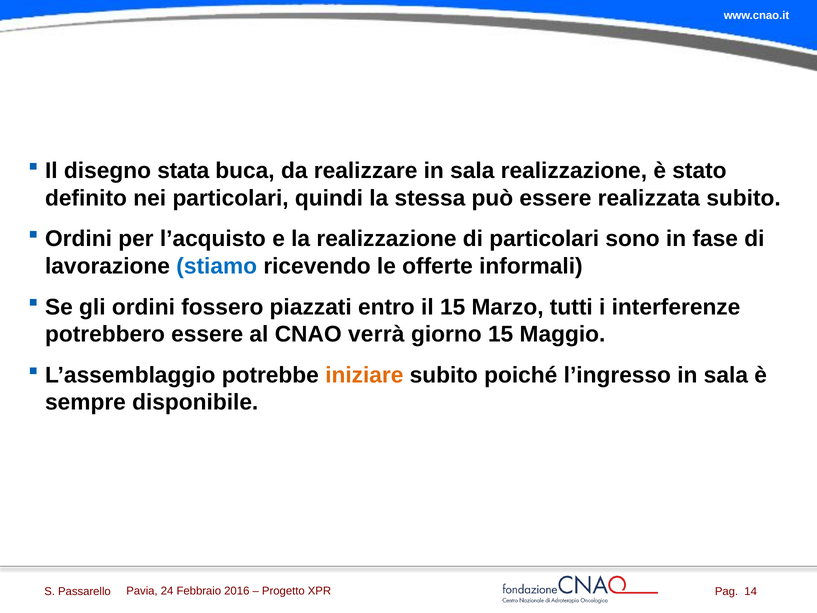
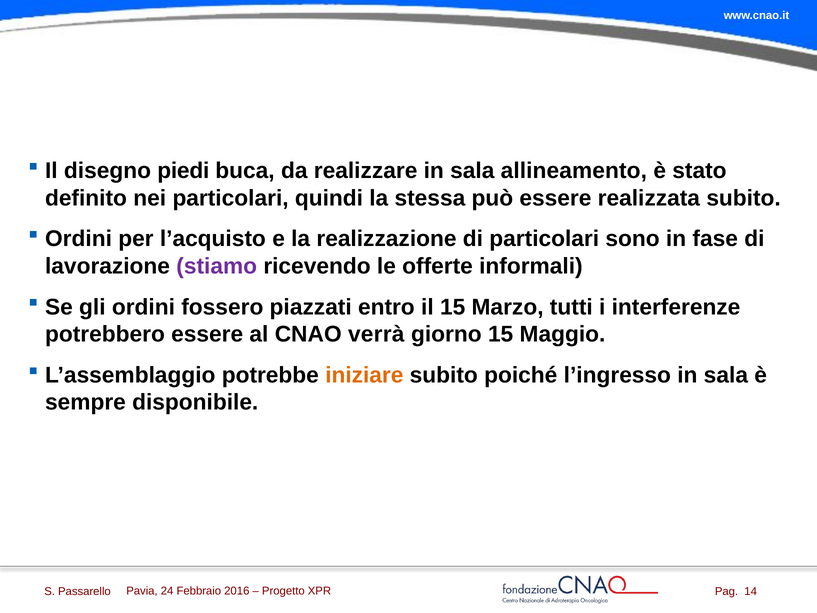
stata: stata -> piedi (183, 171)
sala realizzazione: realizzazione -> allineamento (574, 171)
stiamo colour: blue -> purple (217, 266)
